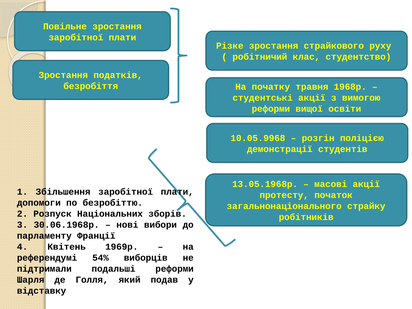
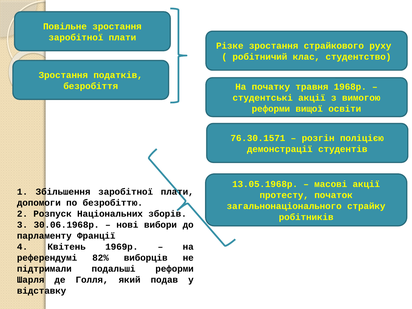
10.05.9968: 10.05.9968 -> 76.30.1571 (258, 138)
54%: 54% -> 82% (101, 258)
